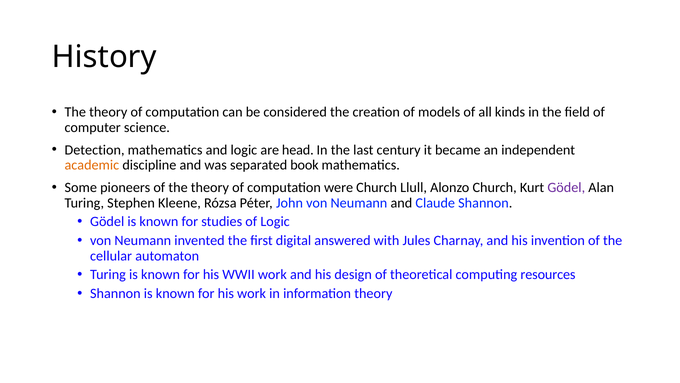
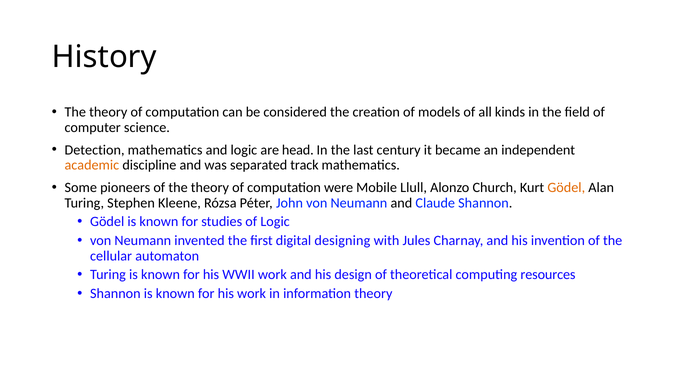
book: book -> track (304, 165)
were Church: Church -> Mobile (377, 187)
Gödel colour: purple -> orange (566, 187)
answered: answered -> designing (342, 240)
